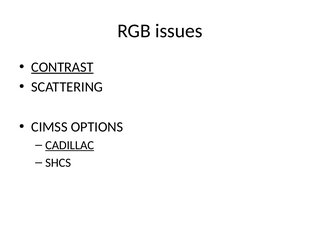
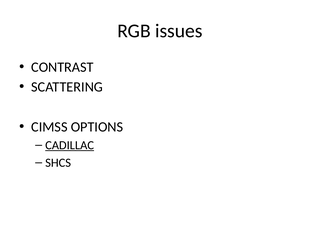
CONTRAST underline: present -> none (62, 67)
